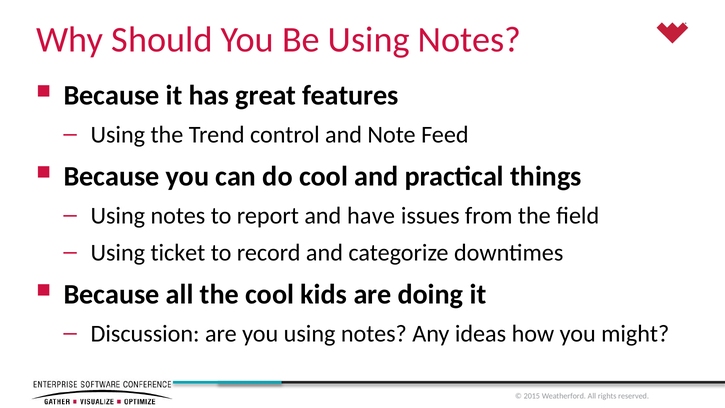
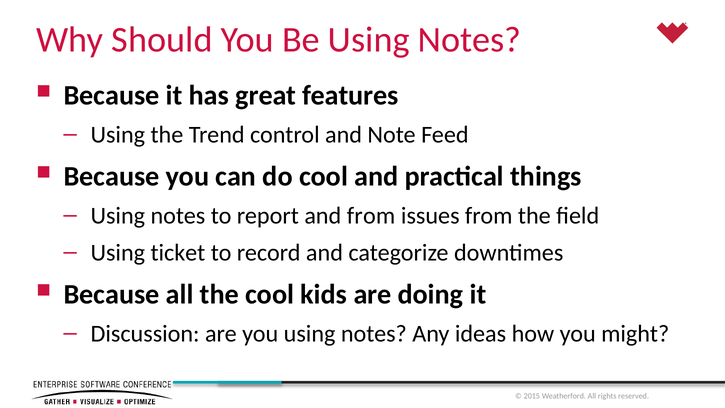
and have: have -> from (371, 216)
